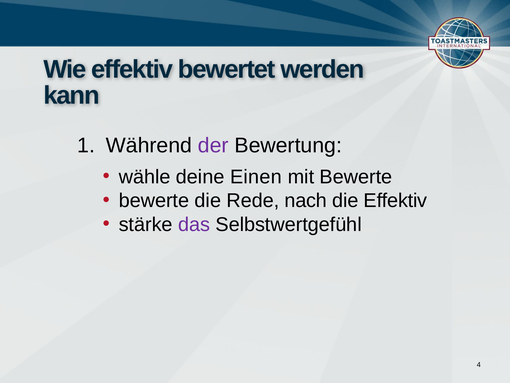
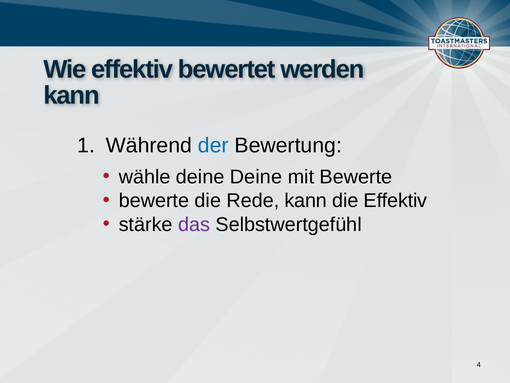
der colour: purple -> blue (213, 145)
deine Einen: Einen -> Deine (256, 177)
Rede nach: nach -> kann (306, 200)
